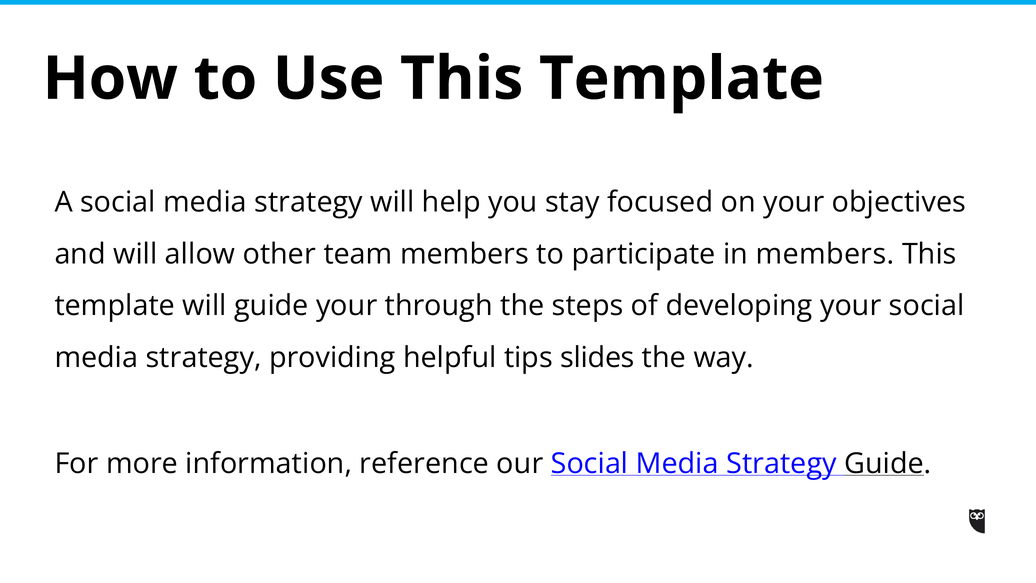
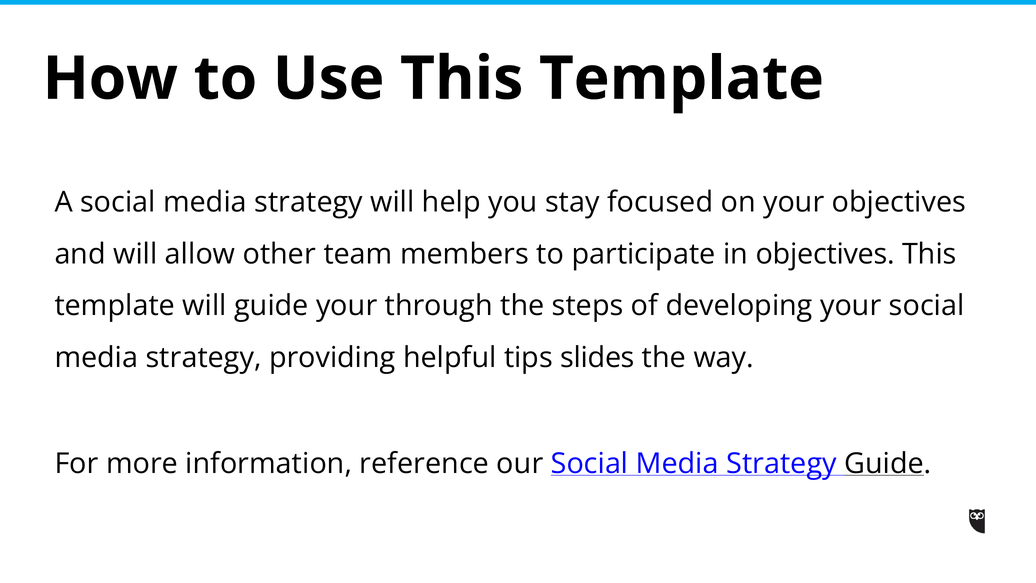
in members: members -> objectives (825, 254)
